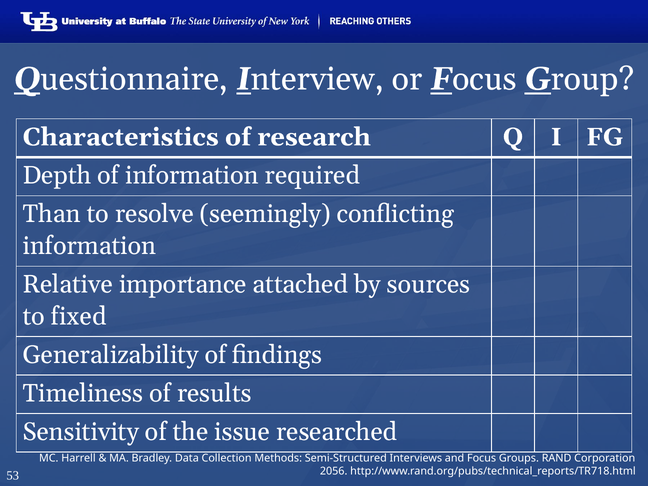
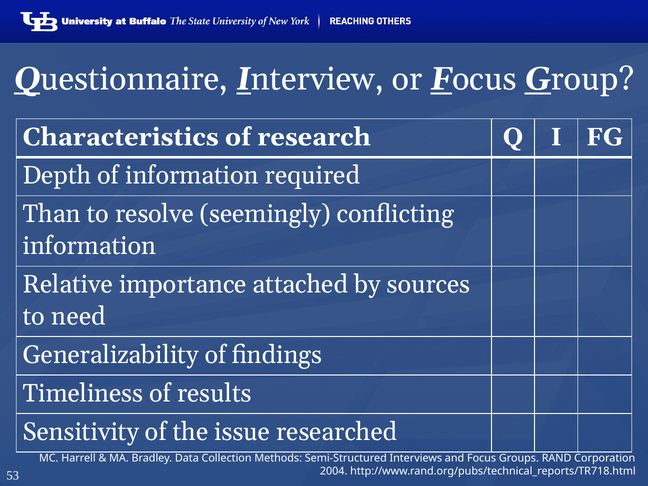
fixed: fixed -> need (79, 316)
2056: 2056 -> 2004 (334, 471)
